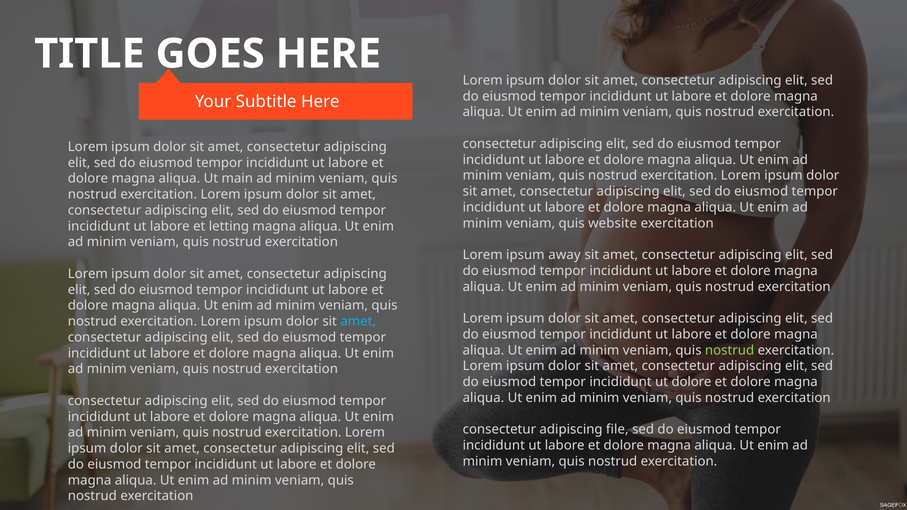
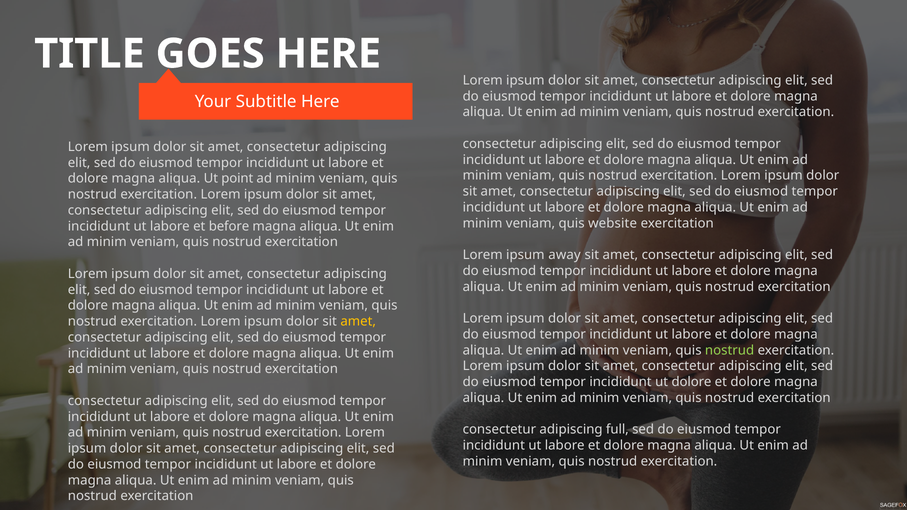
main: main -> point (237, 179)
letting: letting -> before (229, 226)
amet colour: light blue -> yellow (358, 322)
file: file -> full (617, 430)
